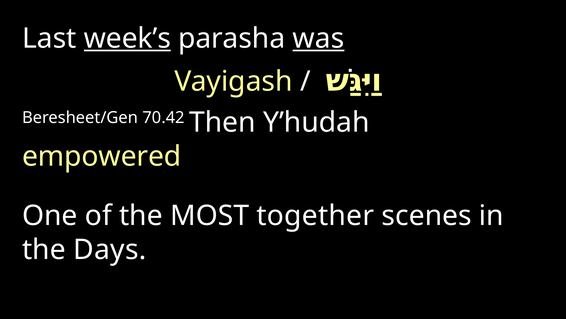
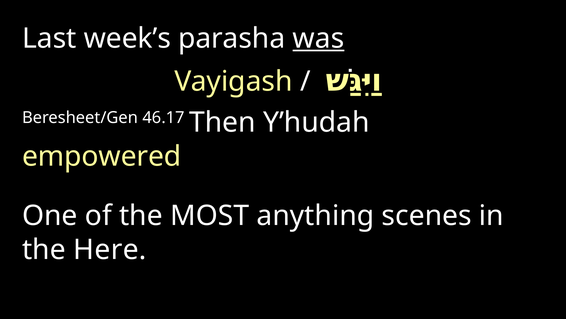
week’s underline: present -> none (127, 38)
70.42: 70.42 -> 46.17 (164, 118)
together: together -> anything (315, 215)
Days: Days -> Here (110, 249)
